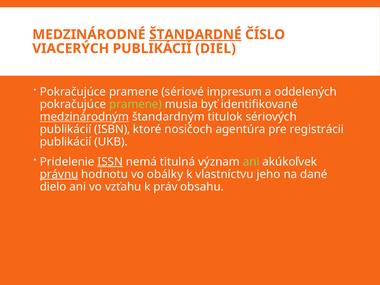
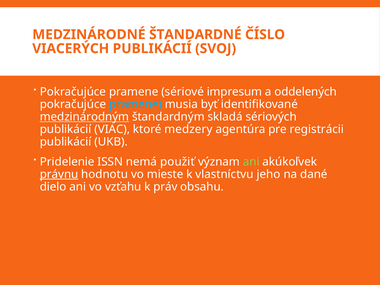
ŠTANDARDNÉ underline: present -> none (195, 35)
DIEL: DIEL -> SVOJ (216, 49)
pramene colour: light green -> light blue (136, 104)
titulok: titulok -> skladá (225, 117)
ISBN: ISBN -> VIAC (112, 129)
nosičoch: nosičoch -> medzery (188, 129)
ISSN underline: present -> none (110, 162)
titulná: titulná -> použiť (177, 162)
obálky: obálky -> mieste (165, 174)
